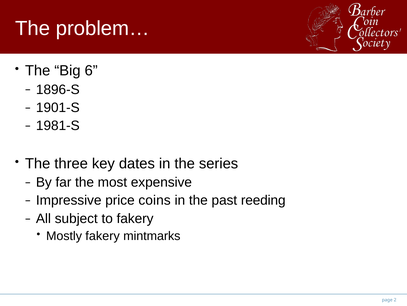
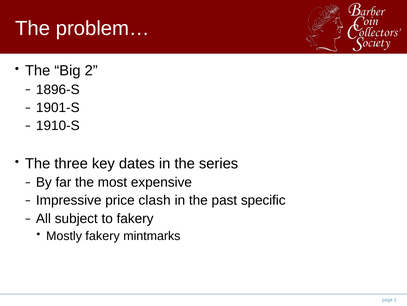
Big 6: 6 -> 2 (91, 71)
1981-S: 1981-S -> 1910-S (58, 125)
coins: coins -> clash (155, 200)
reeding: reeding -> specific (263, 200)
